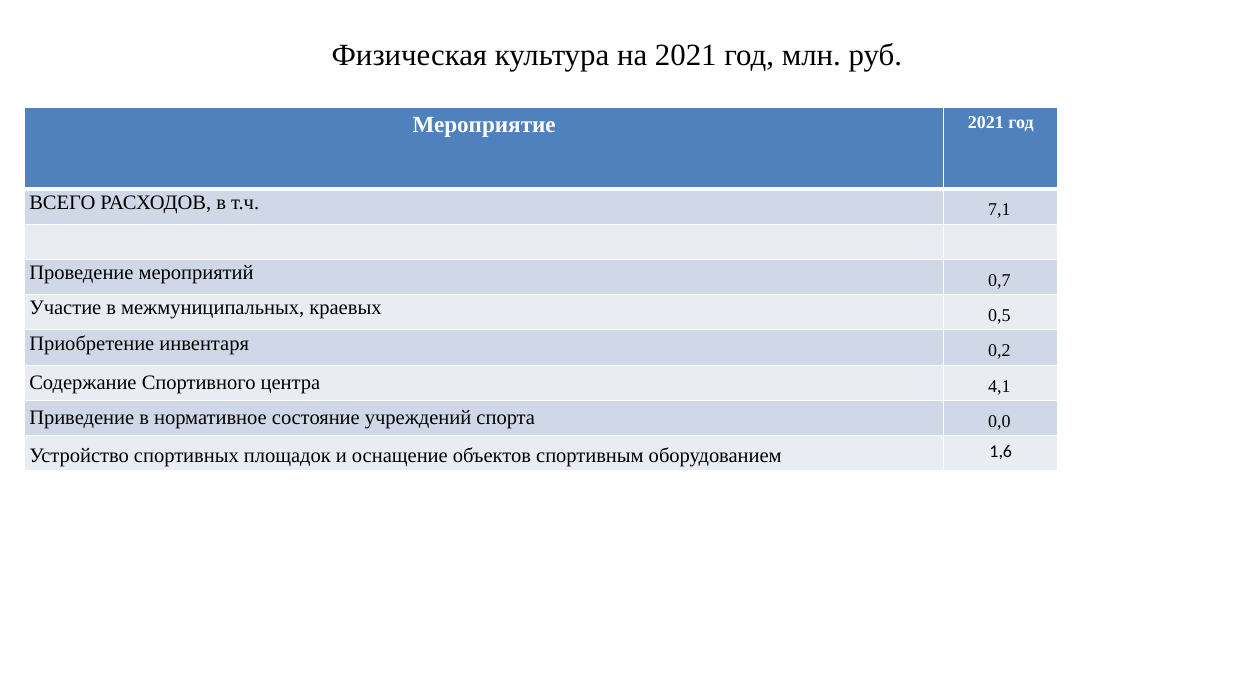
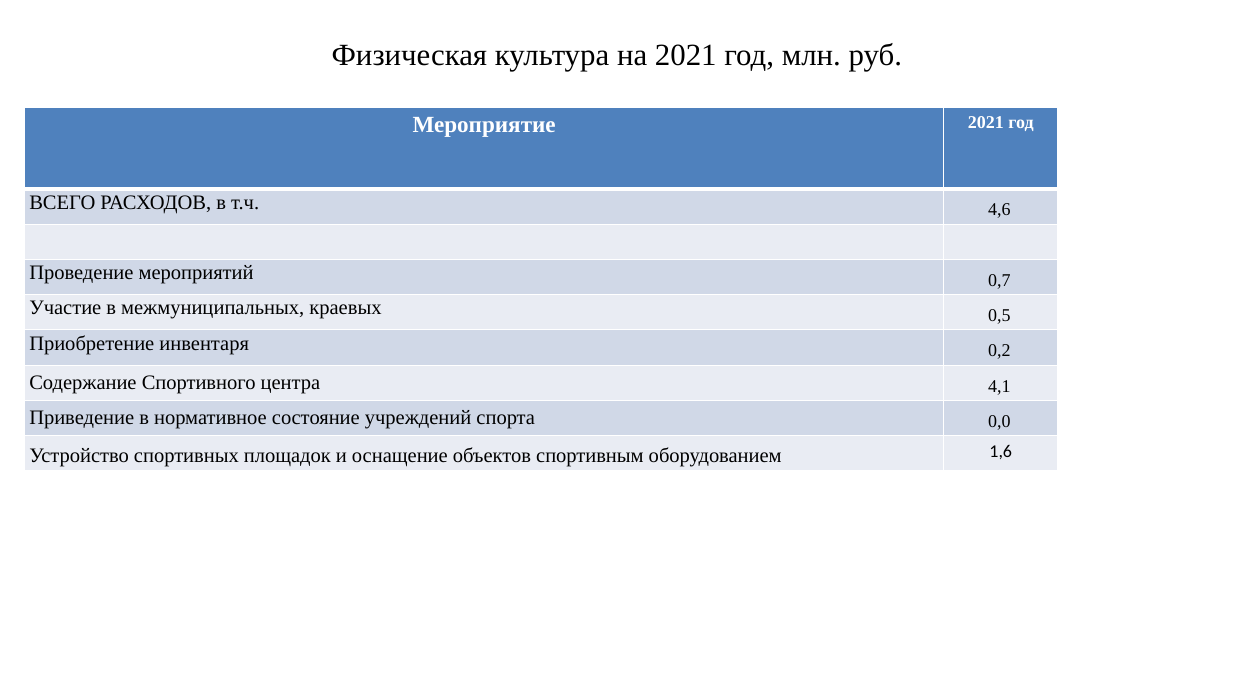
7,1: 7,1 -> 4,6 (999, 210)
